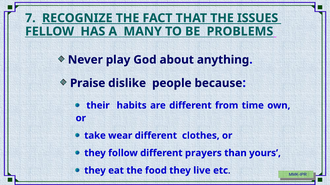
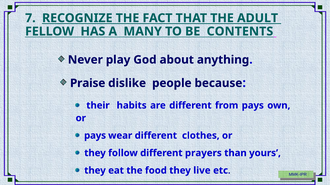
ISSUES: ISSUES -> ADULT (258, 18)
PROBLEMS: PROBLEMS -> CONTENTS (240, 31)
from time: time -> pays (253, 106)
take: take -> pays (95, 136)
